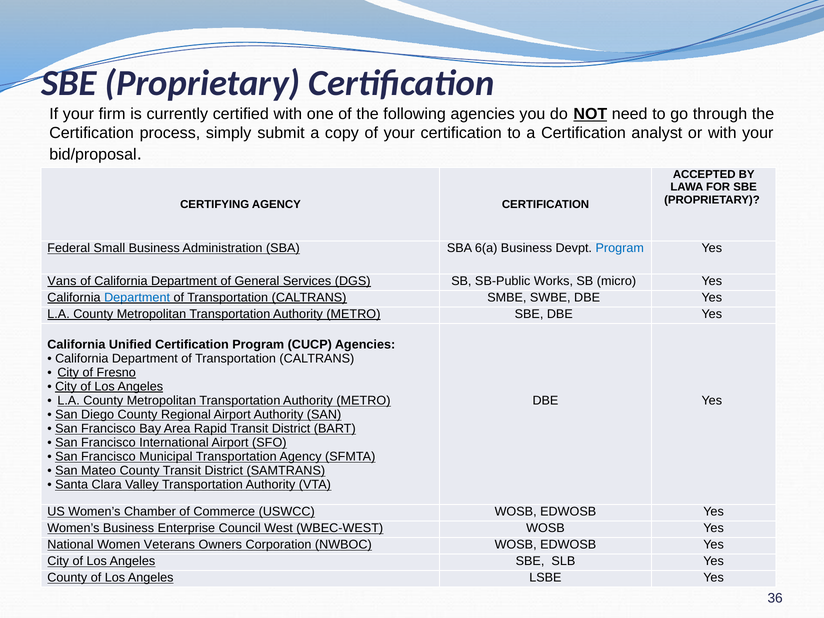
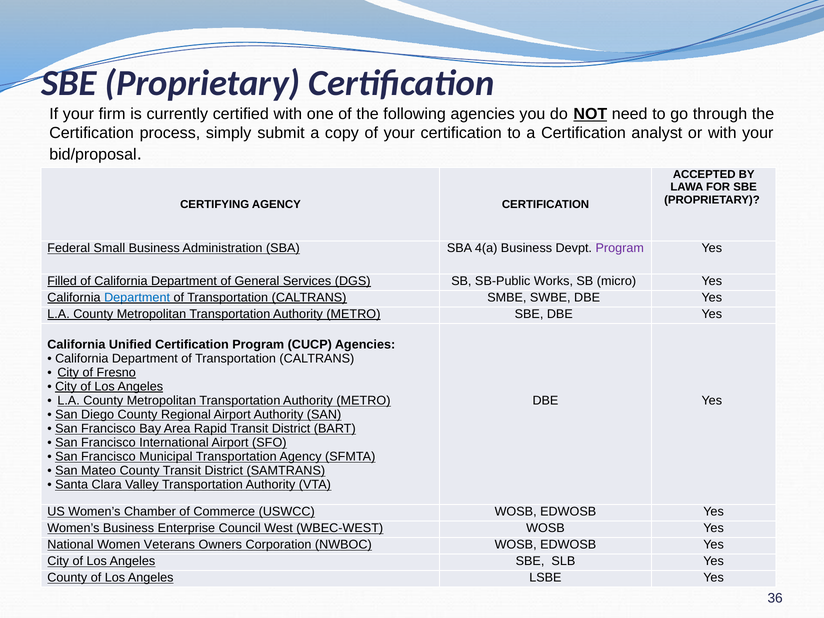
6(a: 6(a -> 4(a (486, 248)
Program colour: blue -> purple (620, 248)
Vans: Vans -> Filled (62, 281)
